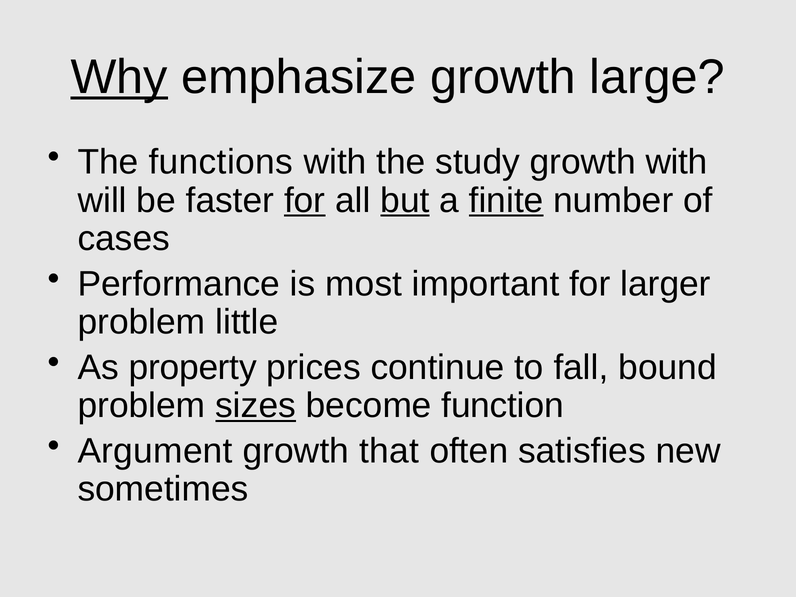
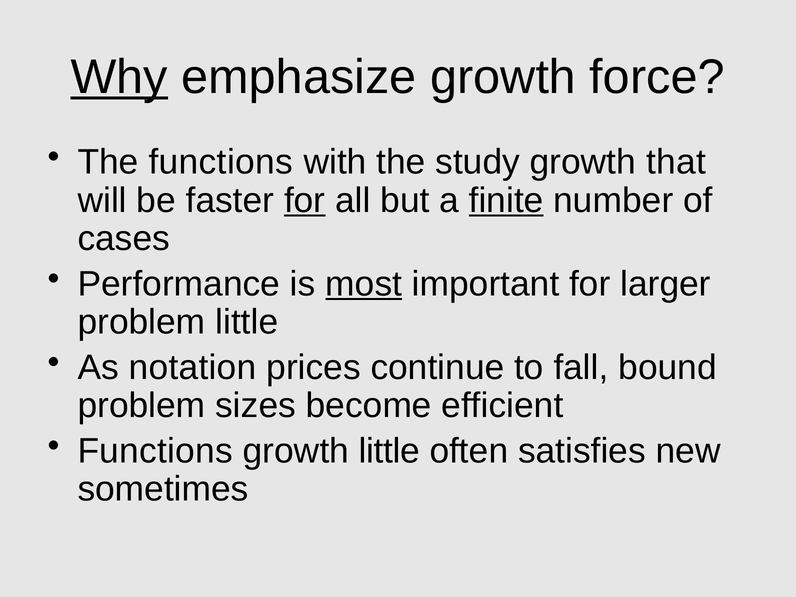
large: large -> force (657, 77)
growth with: with -> that (676, 162)
but underline: present -> none (405, 200)
most underline: none -> present (364, 284)
property: property -> notation (192, 368)
sizes underline: present -> none (256, 406)
function: function -> efficient (502, 406)
Argument: Argument -> Functions (155, 451)
growth that: that -> little (389, 451)
